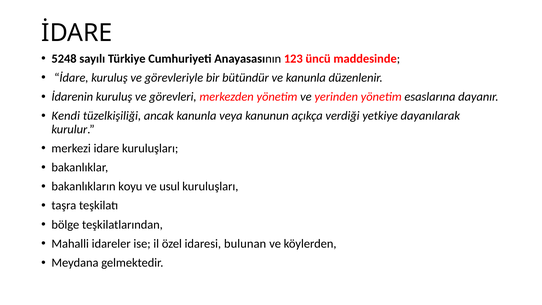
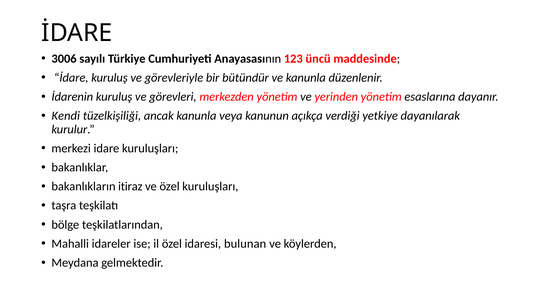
5248: 5248 -> 3006 (64, 59)
koyu: koyu -> itiraz (130, 186)
ve usul: usul -> özel (170, 186)
